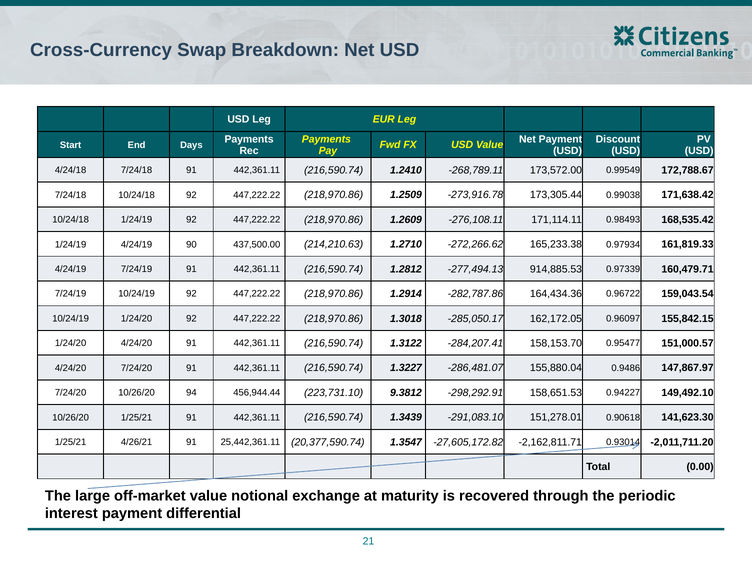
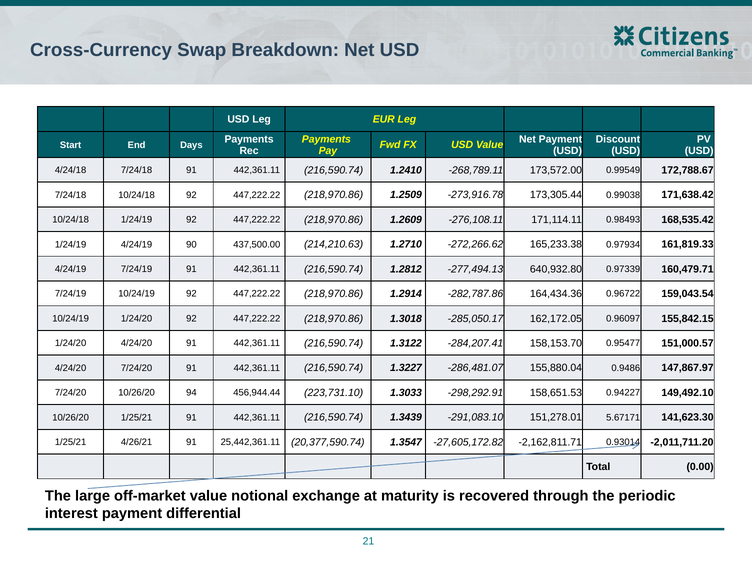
914,885.53: 914,885.53 -> 640,932.80 (556, 269)
9.3812: 9.3812 -> 1.3033 (406, 393)
0.90618: 0.90618 -> 5.67171 (623, 417)
